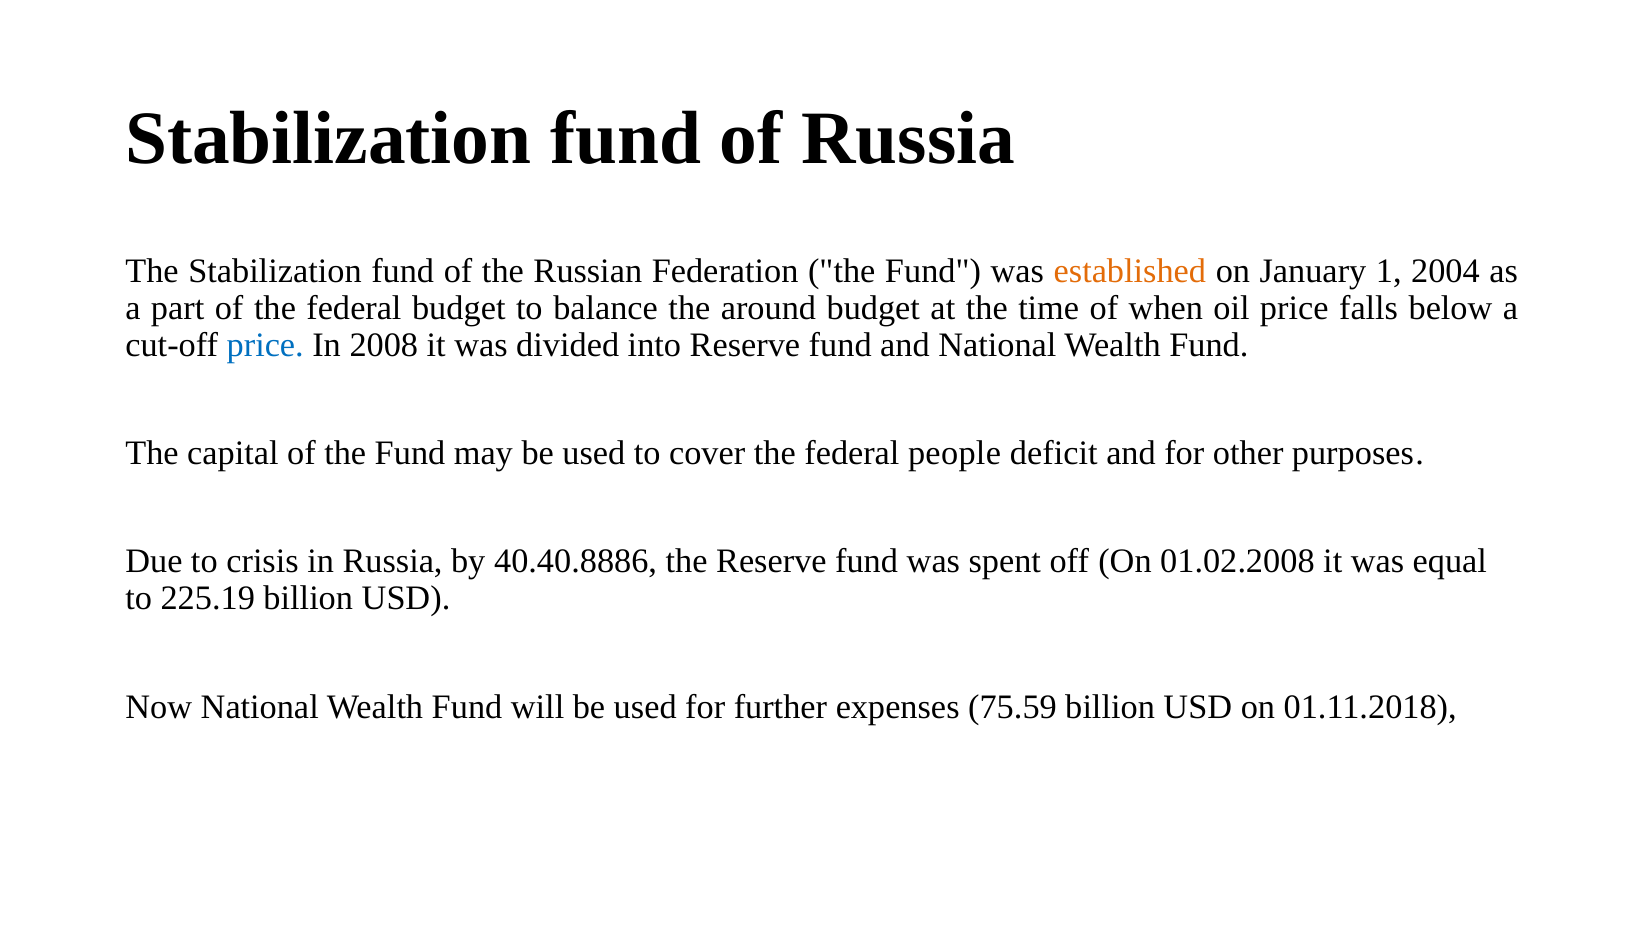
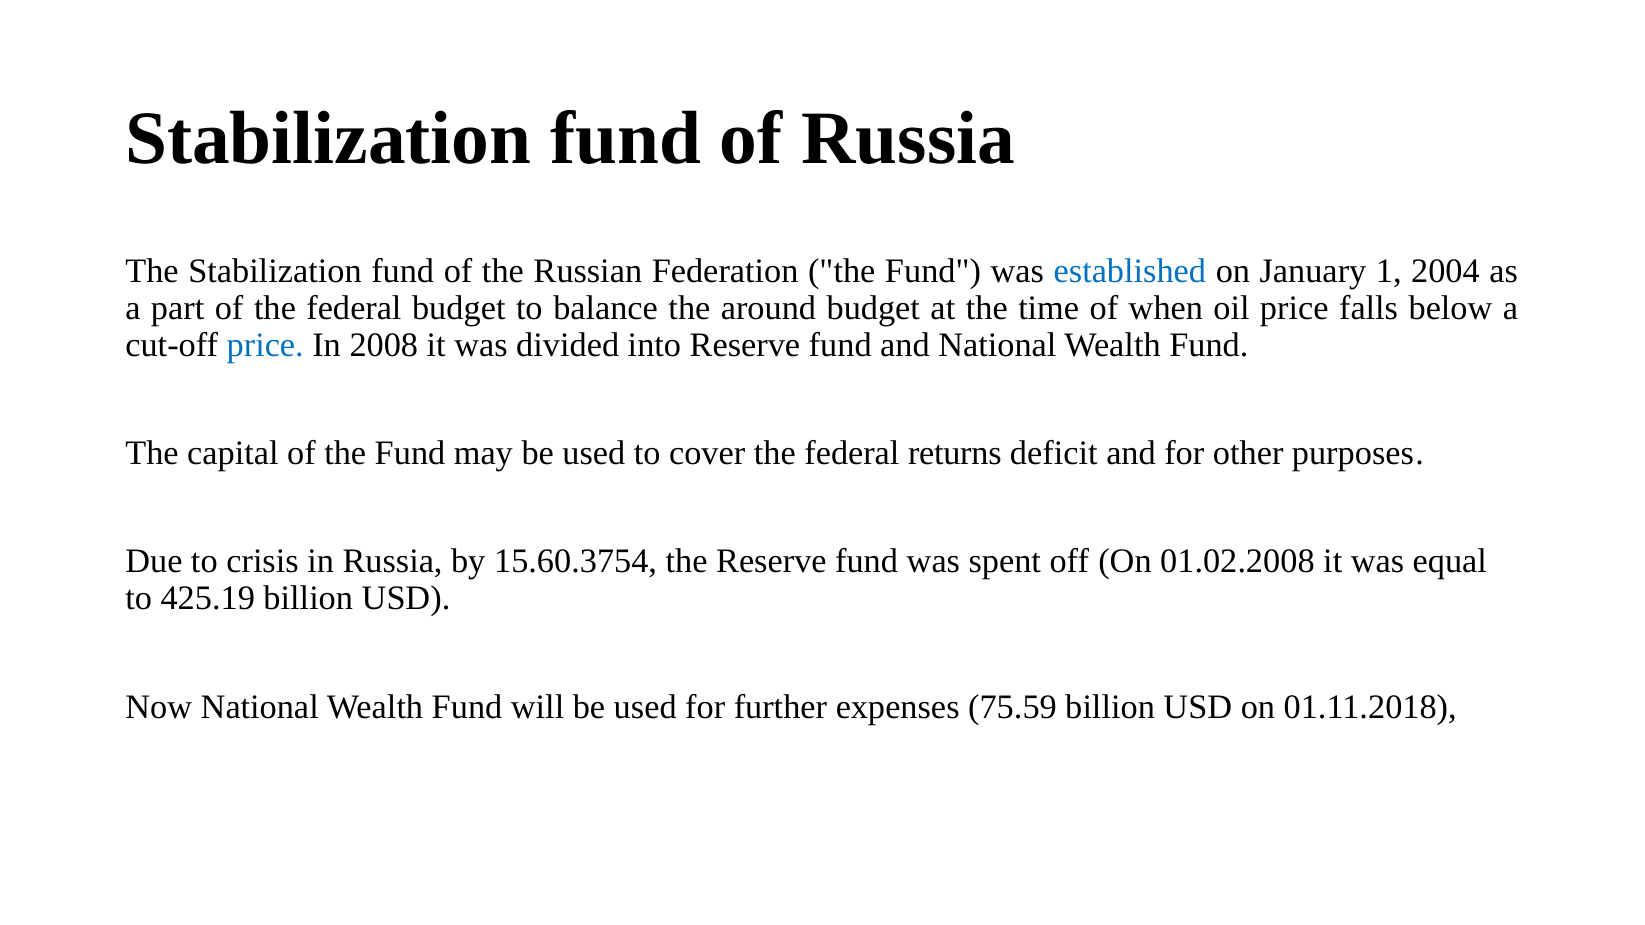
established colour: orange -> blue (1130, 271)
people: people -> returns (955, 453)
40.40.8886: 40.40.8886 -> 15.60.3754 (576, 562)
225.19: 225.19 -> 425.19 (208, 599)
